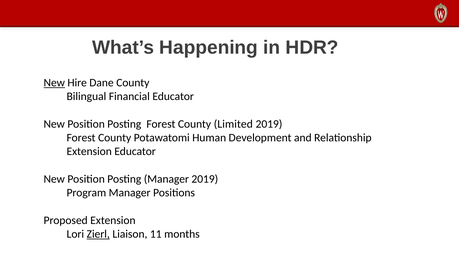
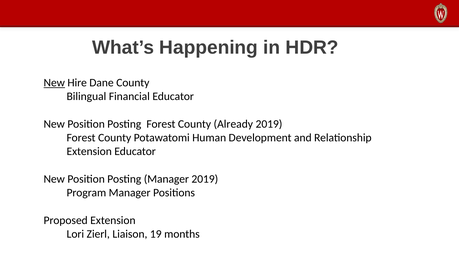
Limited: Limited -> Already (233, 124)
Zierl underline: present -> none (98, 234)
11: 11 -> 19 (156, 234)
